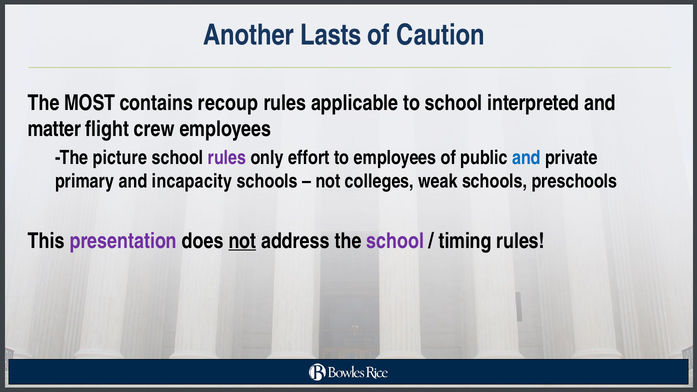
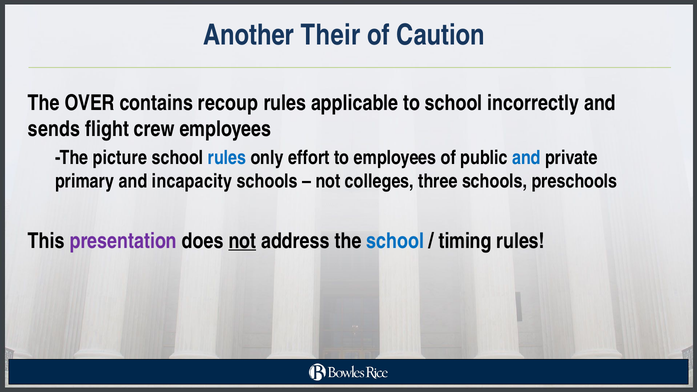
Lasts: Lasts -> Their (331, 35)
MOST: MOST -> OVER (90, 103)
interpreted: interpreted -> incorrectly (533, 103)
matter: matter -> sends (54, 129)
rules colour: purple -> blue (227, 158)
weak: weak -> three (438, 181)
school colour: purple -> blue (395, 241)
